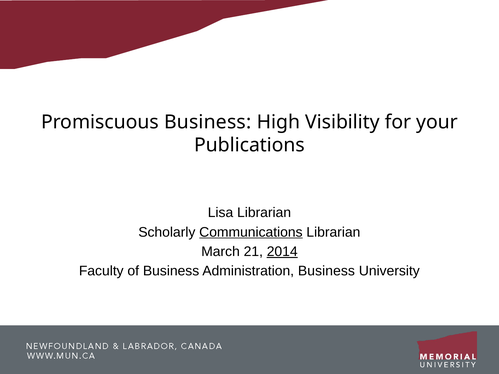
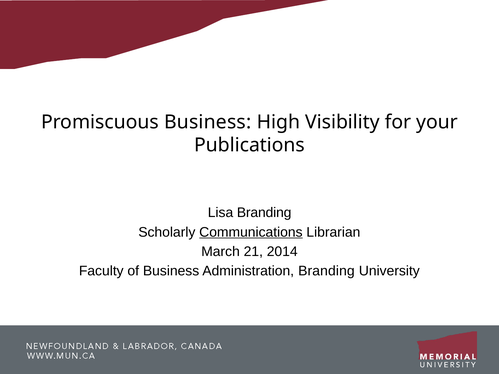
Lisa Librarian: Librarian -> Branding (264, 213)
2014 underline: present -> none (282, 252)
Administration Business: Business -> Branding (326, 271)
